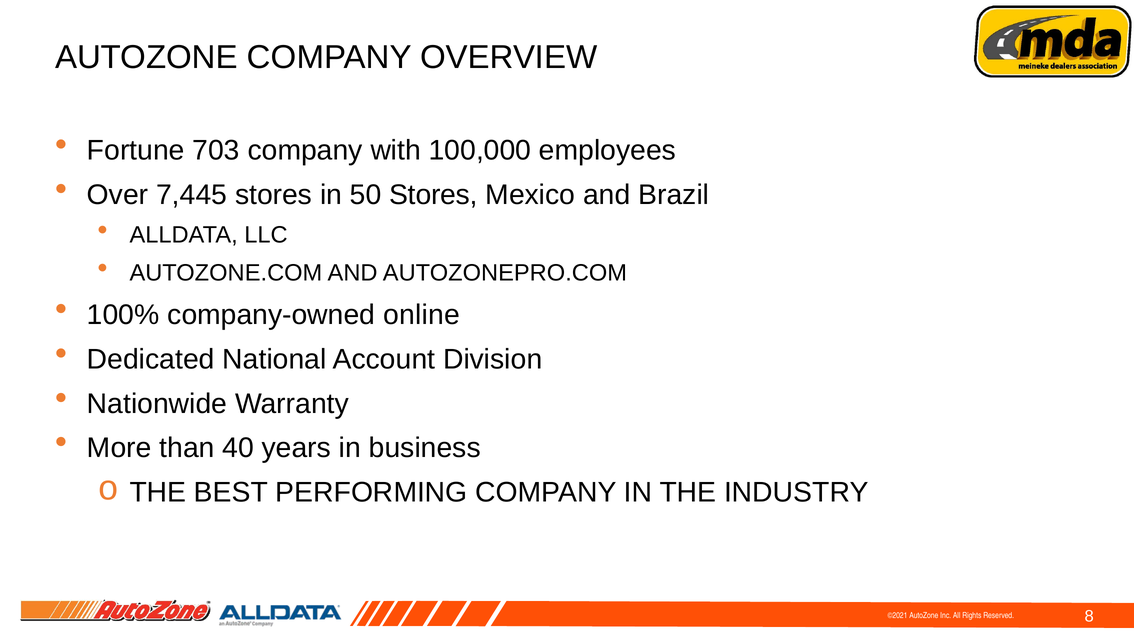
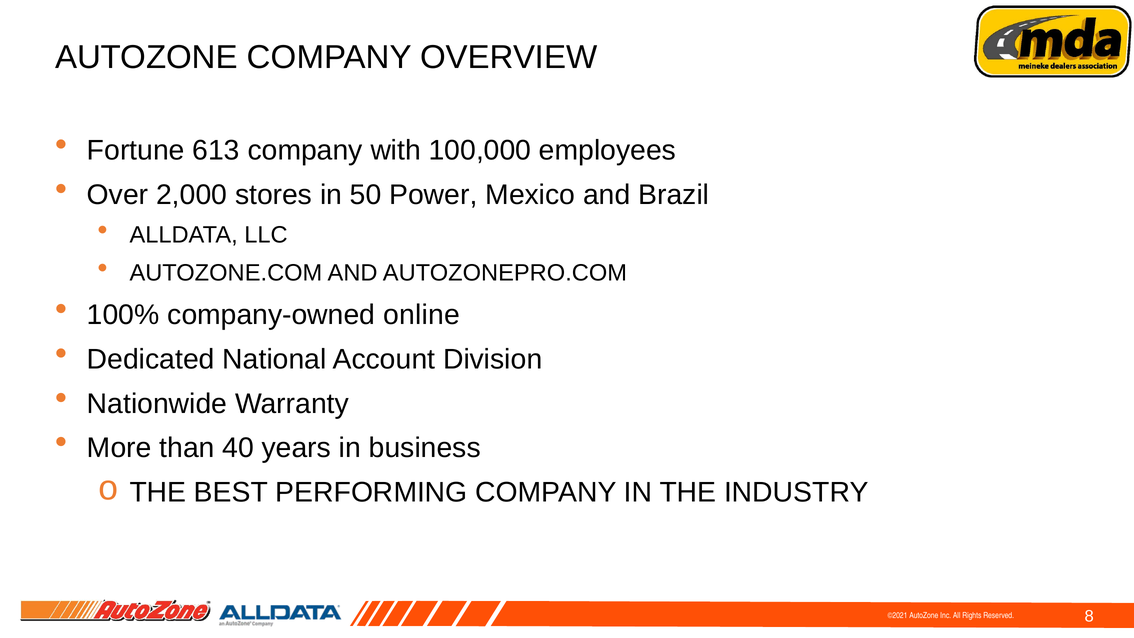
703: 703 -> 613 (216, 150)
7,445: 7,445 -> 2,000 (192, 195)
50 Stores: Stores -> Power (433, 195)
